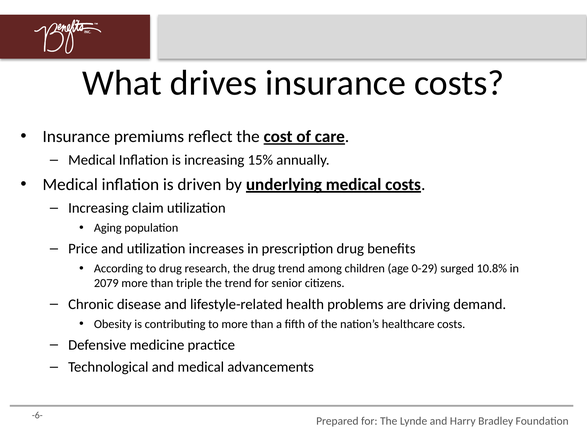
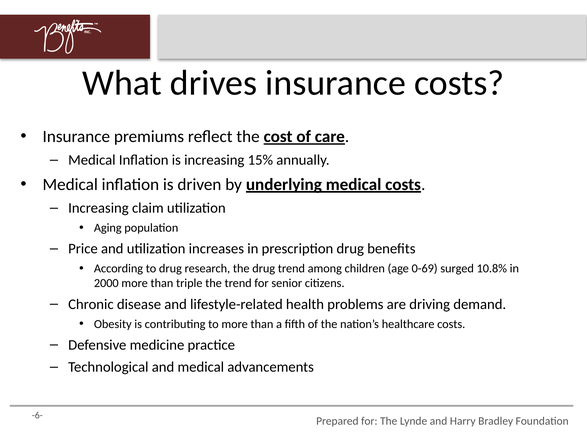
0-29: 0-29 -> 0-69 (425, 269)
2079: 2079 -> 2000 (106, 283)
